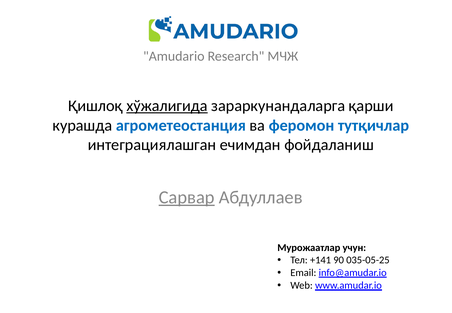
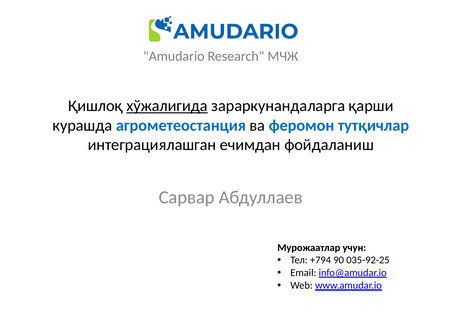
Сарвар underline: present -> none (187, 197)
+141: +141 -> +794 (321, 260)
035-05-25: 035-05-25 -> 035-92-25 (368, 260)
